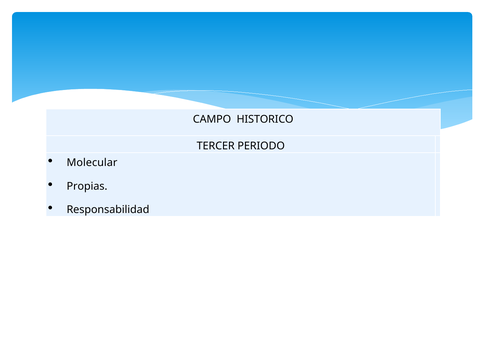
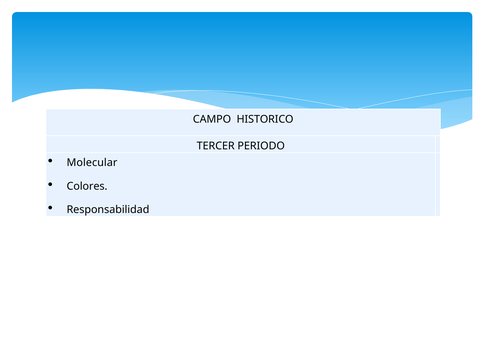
Propias: Propias -> Colores (87, 186)
